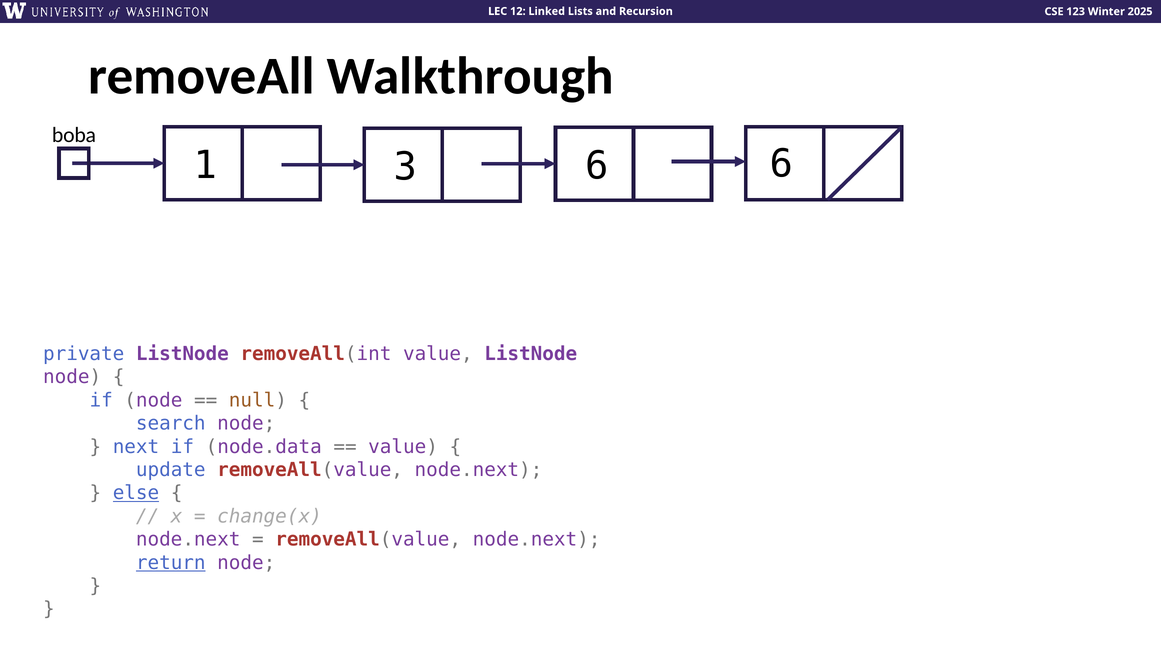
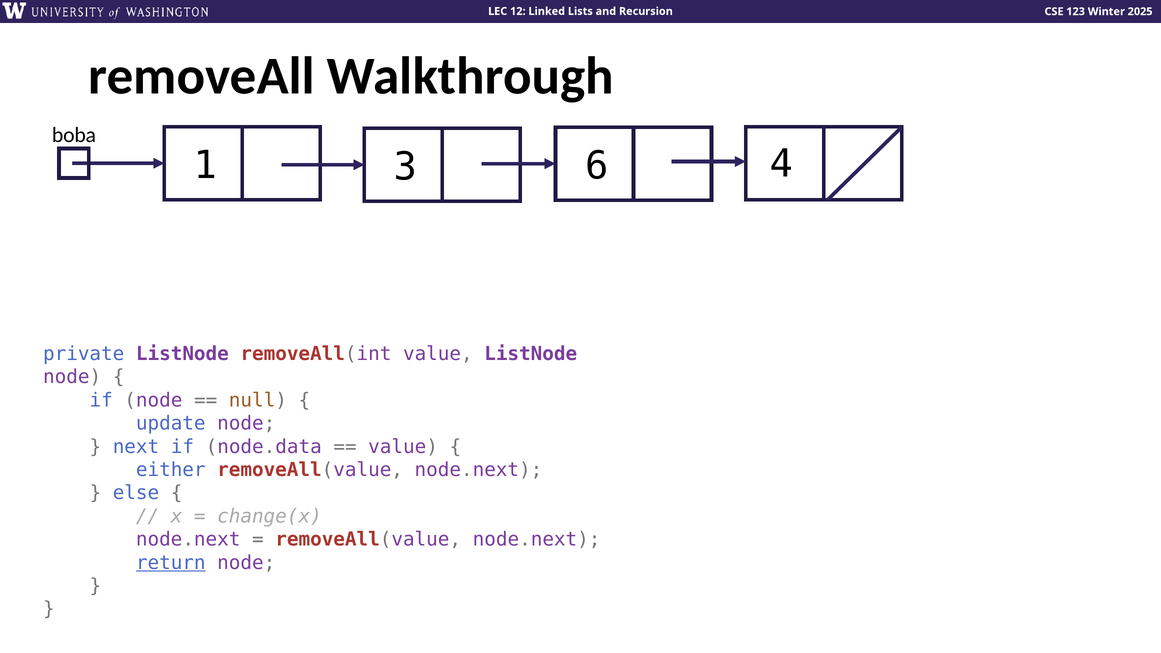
6 6: 6 -> 4 (781, 164)
search: search -> update (171, 424)
update: update -> either (171, 470)
else underline: present -> none (136, 493)
